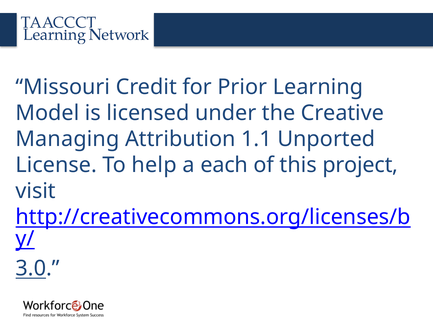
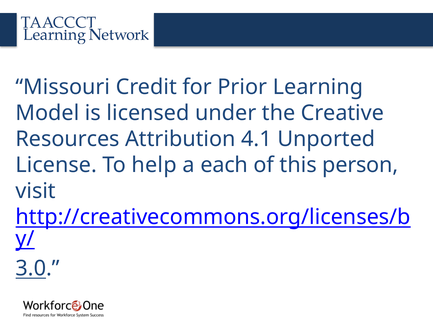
Managing: Managing -> Resources (68, 139)
1.1: 1.1 -> 4.1 (257, 139)
project: project -> person (360, 165)
